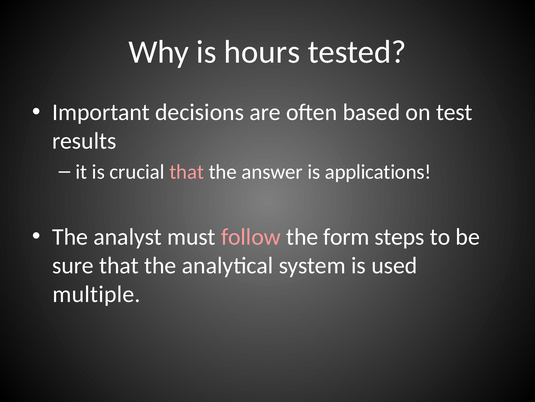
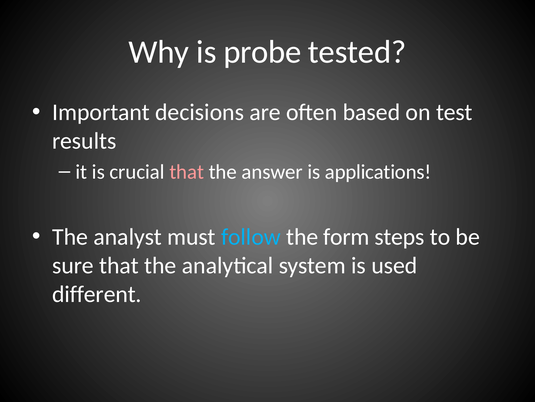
hours: hours -> probe (262, 52)
follow colour: pink -> light blue (251, 237)
multiple: multiple -> different (97, 294)
